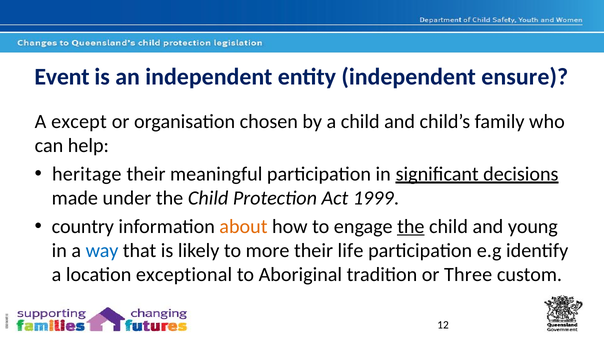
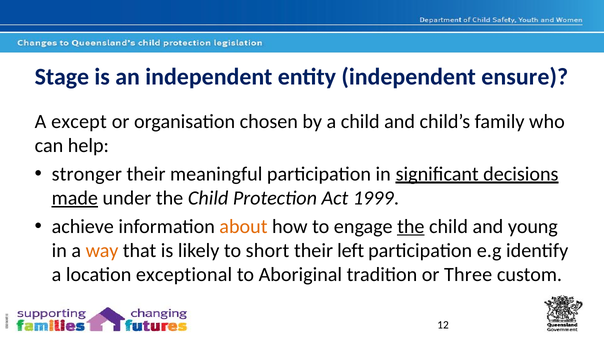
Event: Event -> Stage (62, 77)
heritage: heritage -> stronger (87, 174)
made underline: none -> present (75, 198)
country: country -> achieve (83, 226)
way colour: blue -> orange (102, 250)
more: more -> short (268, 250)
life: life -> left (351, 250)
